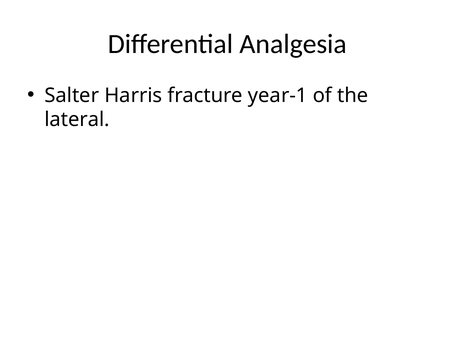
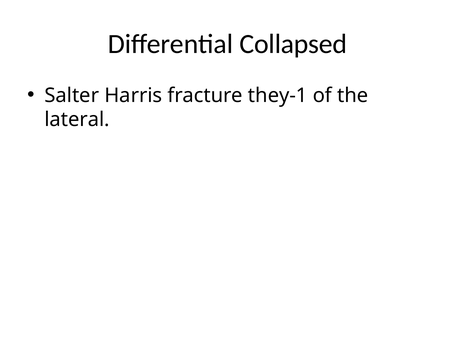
Analgesia: Analgesia -> Collapsed (293, 44)
year-1: year-1 -> they-1 (278, 95)
